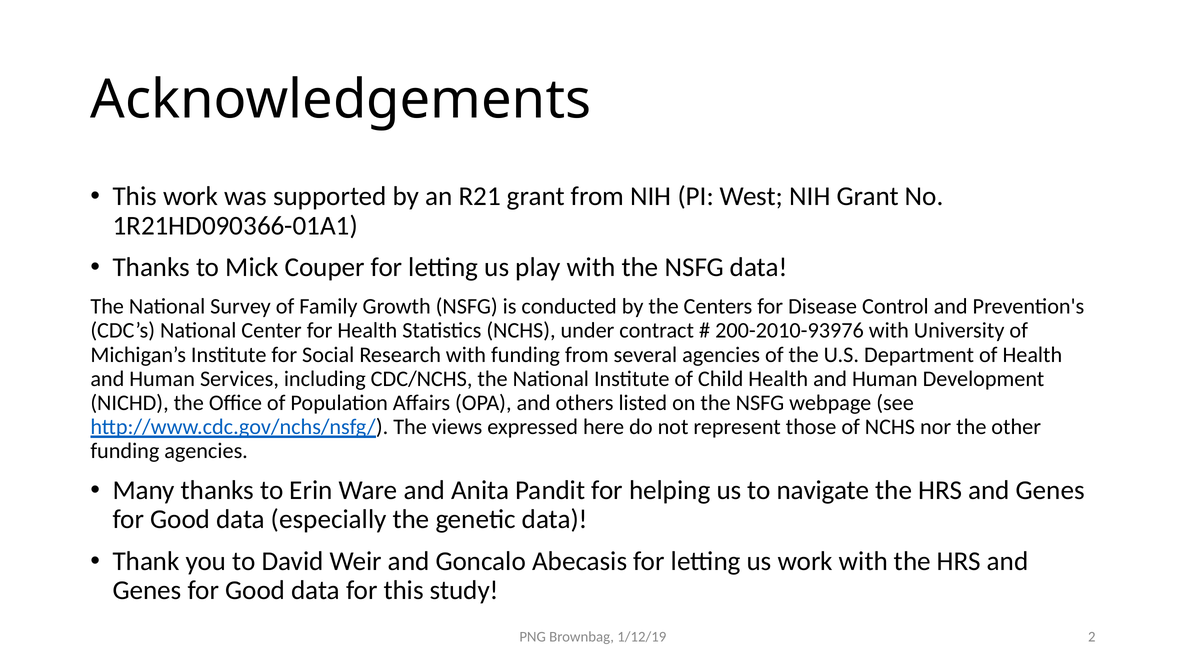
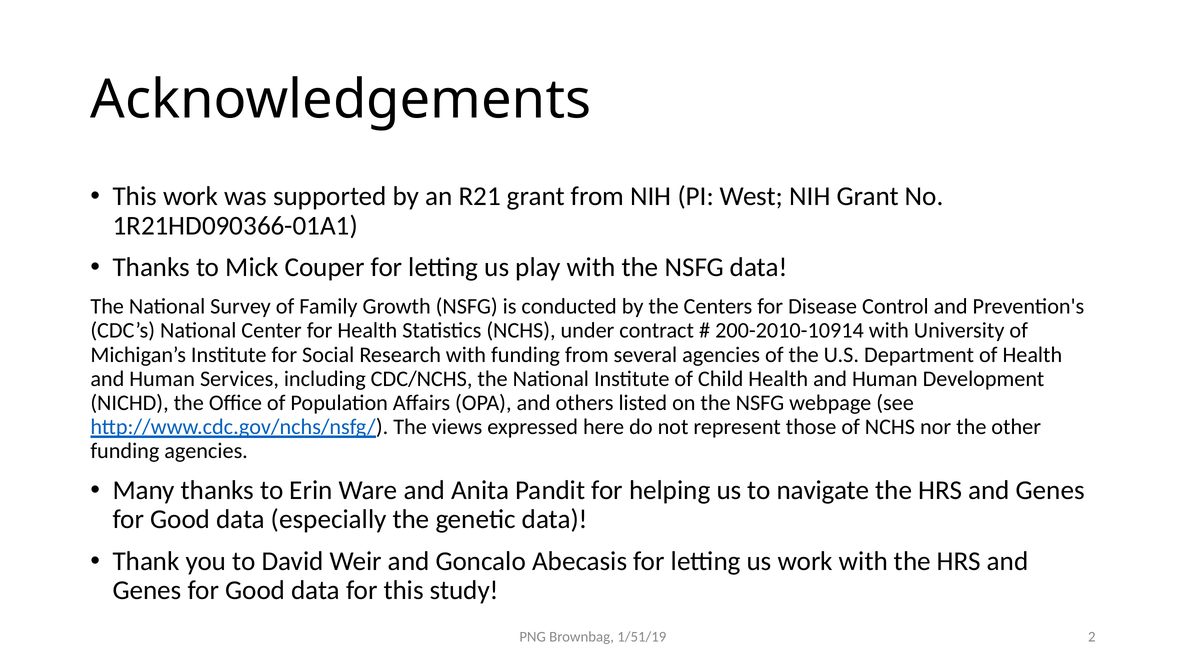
200-2010-93976: 200-2010-93976 -> 200-2010-10914 (789, 331)
1/12/19: 1/12/19 -> 1/51/19 (642, 637)
